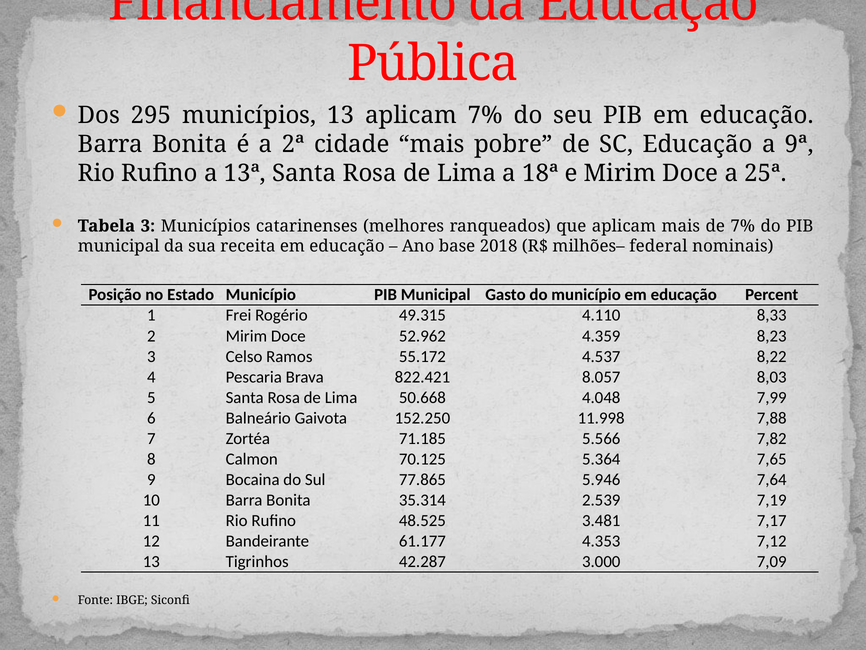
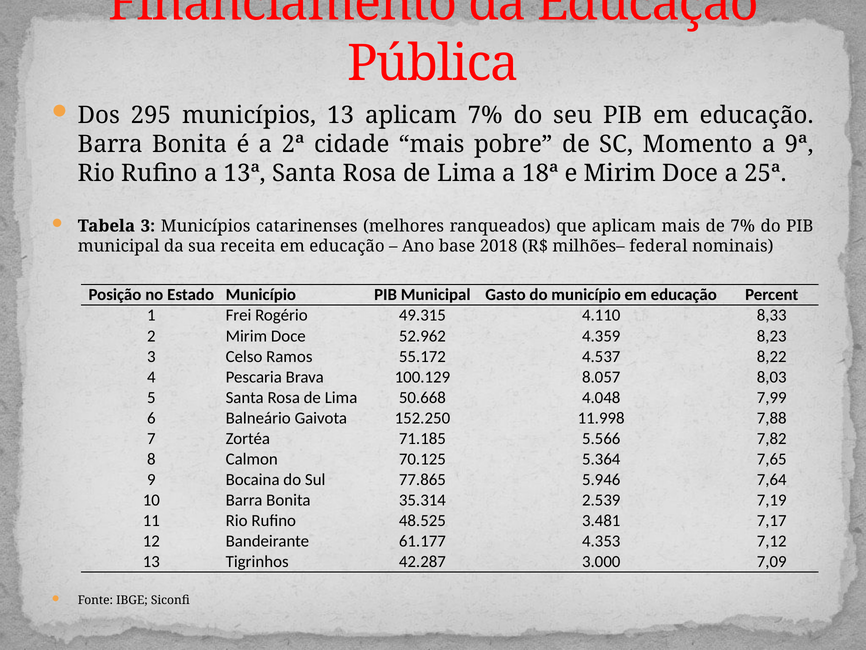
SC Educação: Educação -> Momento (698, 144)
822.421: 822.421 -> 100.129 (422, 377)
